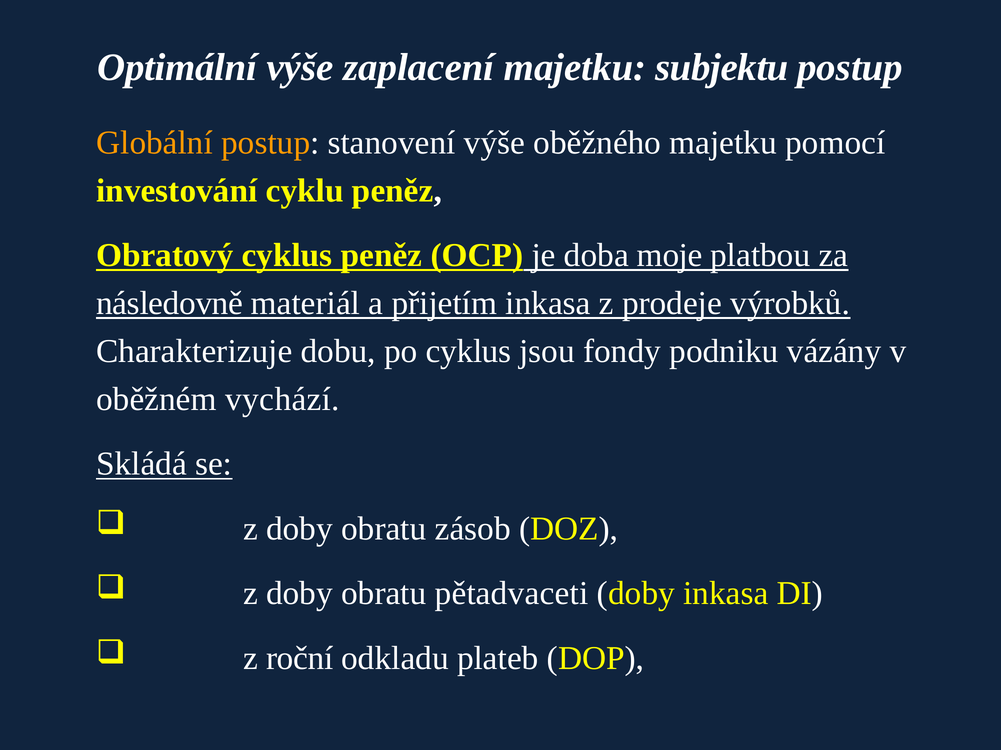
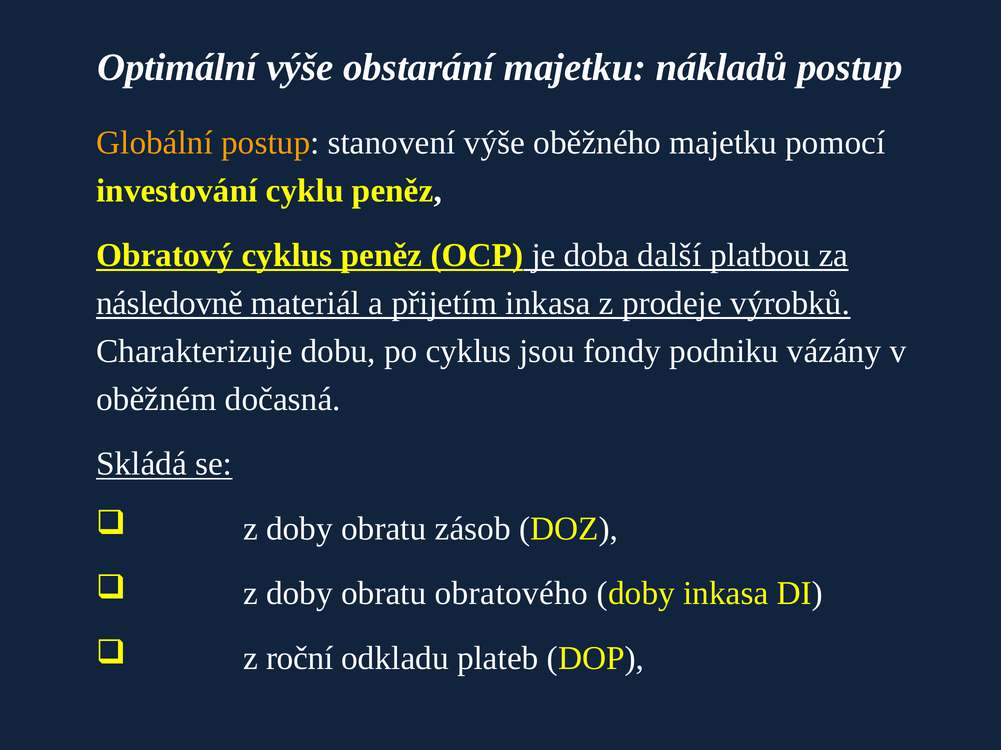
zaplacení: zaplacení -> obstarání (419, 67)
subjektu: subjektu -> nákladů (722, 67)
moje: moje -> další (669, 256)
vychází: vychází -> dočasná (283, 400)
pětadvaceti: pětadvaceti -> obratového (511, 594)
